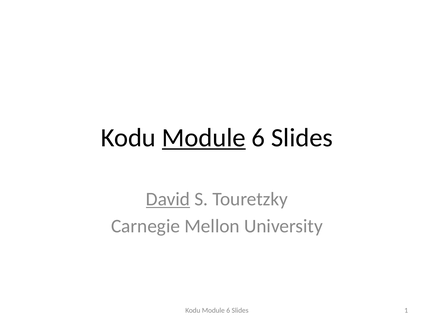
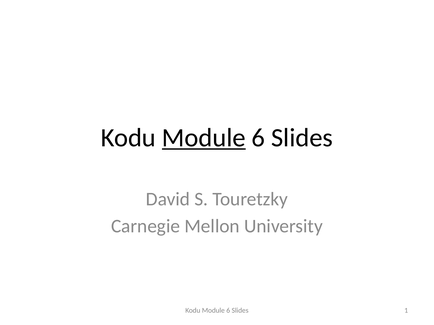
David underline: present -> none (168, 200)
